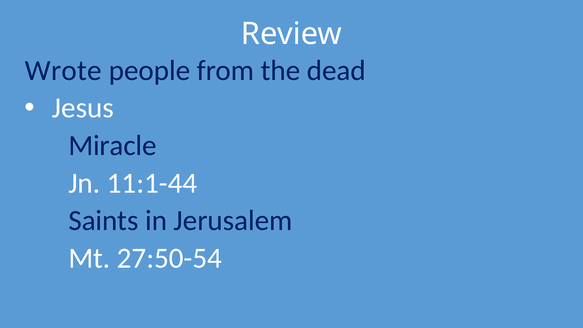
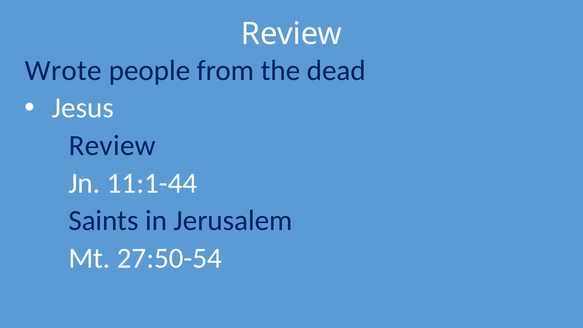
Miracle: Miracle -> Review (112, 146)
